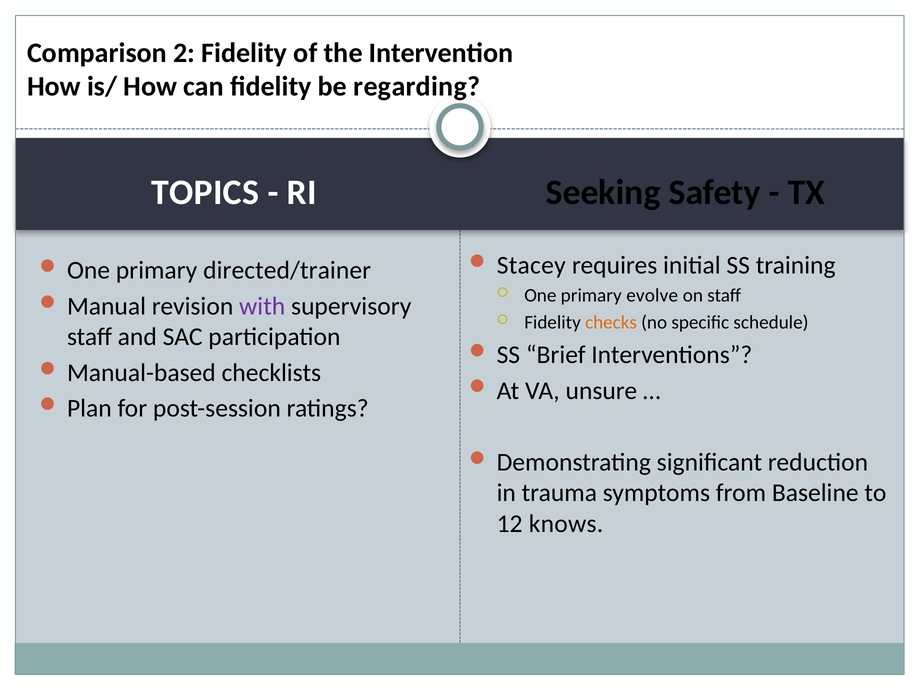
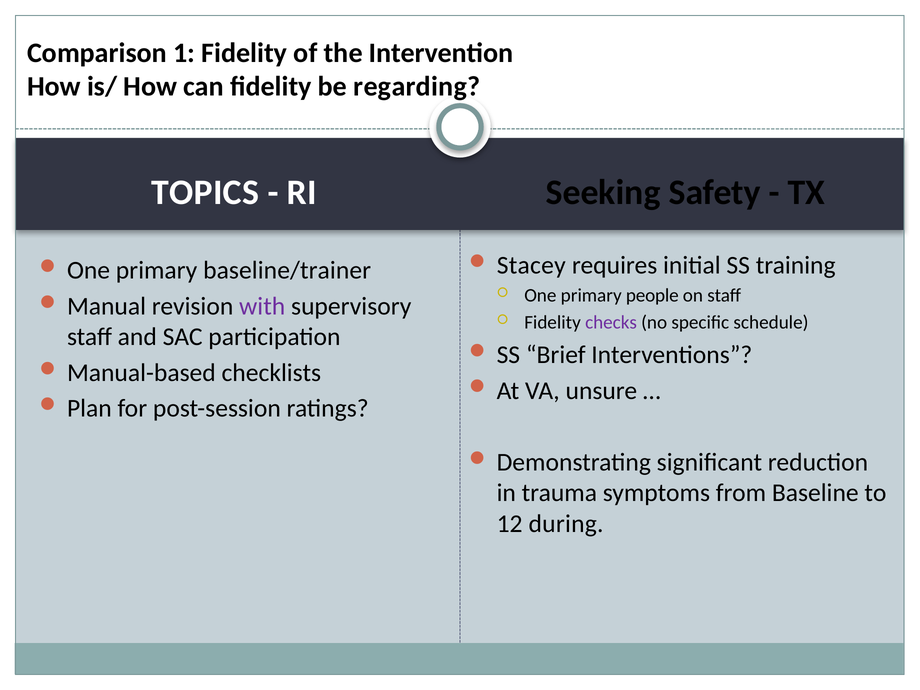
2: 2 -> 1 (184, 53)
directed/trainer: directed/trainer -> baseline/trainer (287, 270)
evolve: evolve -> people (652, 296)
checks colour: orange -> purple (611, 322)
knows: knows -> during (566, 524)
